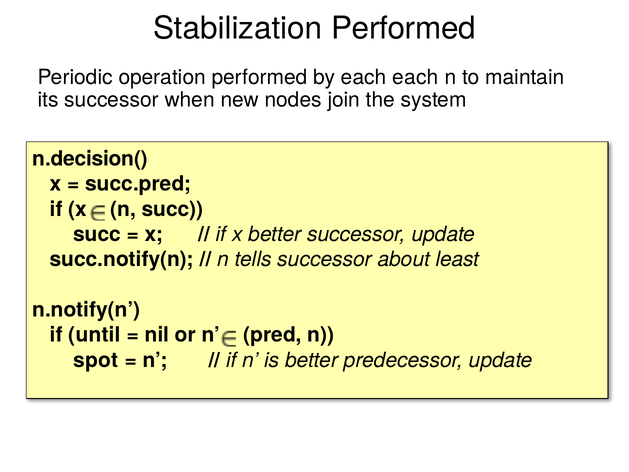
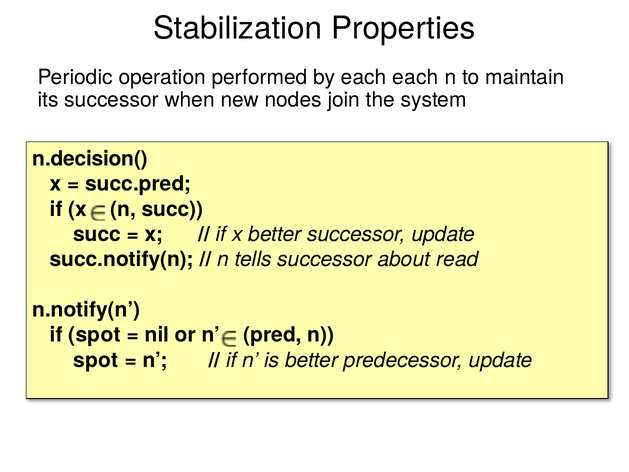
Stabilization Performed: Performed -> Properties (403, 29)
least: least -> read (457, 259)
if until: until -> spot (94, 335)
